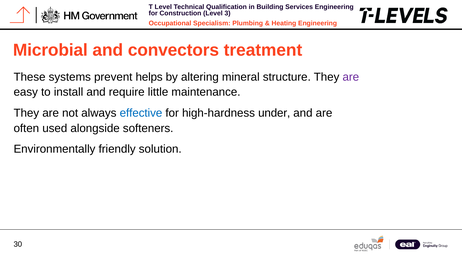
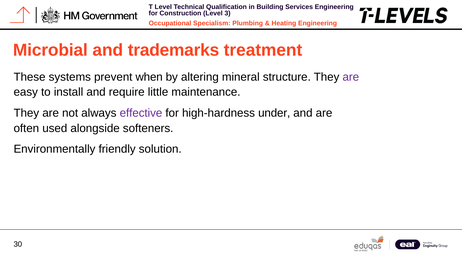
convectors: convectors -> trademarks (173, 50)
helps: helps -> when (149, 77)
effective colour: blue -> purple (141, 113)
